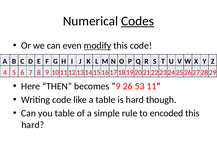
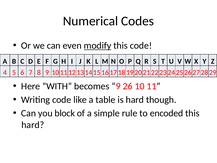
Codes underline: present -> none (138, 21)
THEN: THEN -> WITH (57, 86)
53: 53 -> 10 (140, 86)
you table: table -> block (65, 113)
